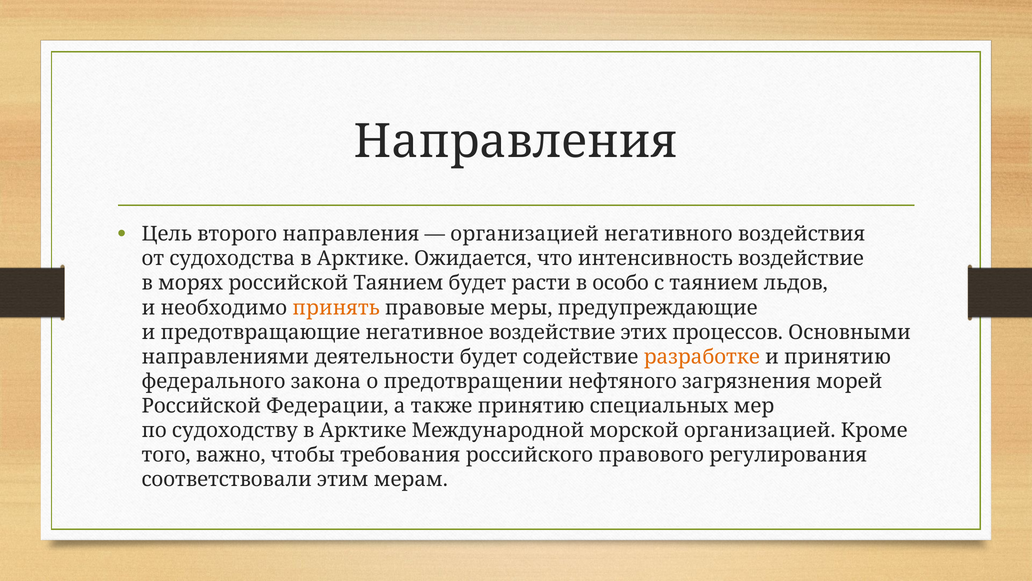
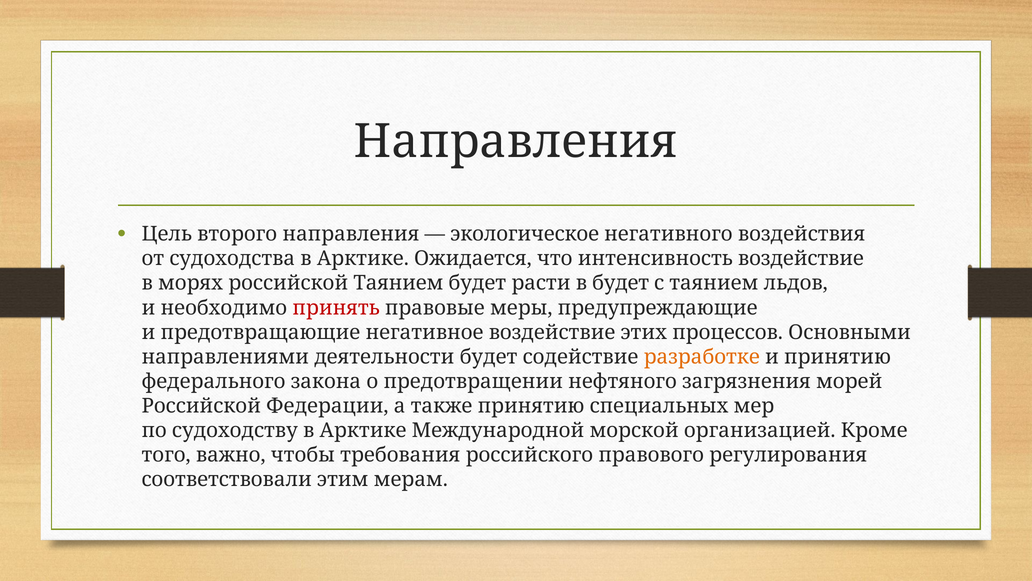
организацией: организацией -> экологическое (525, 234)
в особо: особо -> будет (621, 283)
принять colour: orange -> red (336, 307)
